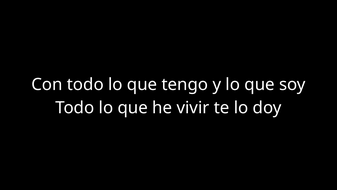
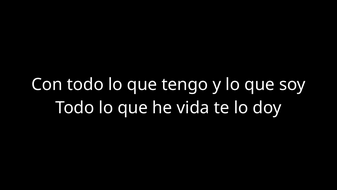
vivir: vivir -> vida (193, 107)
